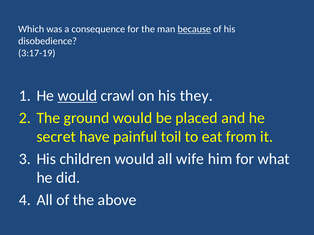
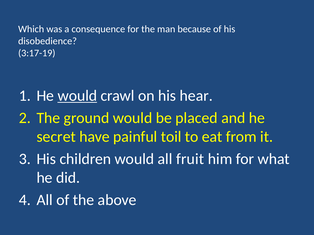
because underline: present -> none (194, 29)
they: they -> hear (196, 96)
wife: wife -> fruit (190, 159)
